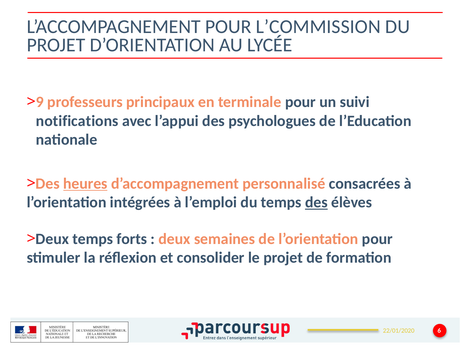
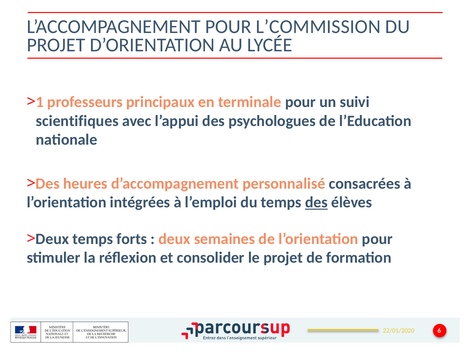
9: 9 -> 1 (40, 102)
notifications: notifications -> scientifiques (77, 121)
heures underline: present -> none (85, 184)
